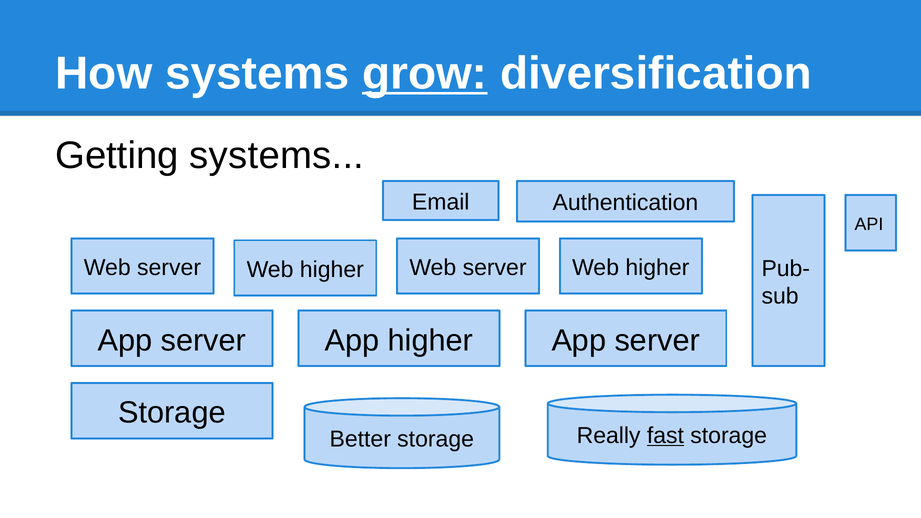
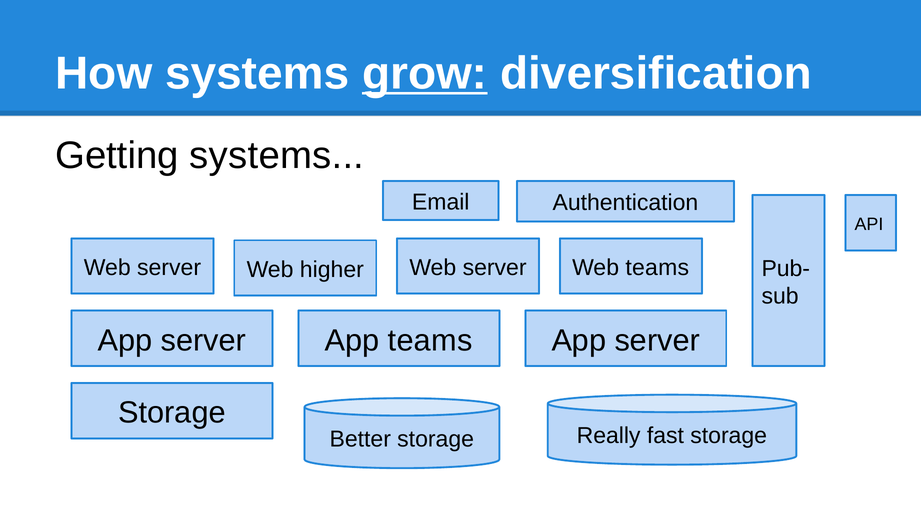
server Web higher: higher -> teams (657, 268)
App higher: higher -> teams (430, 341)
fast underline: present -> none (665, 436)
